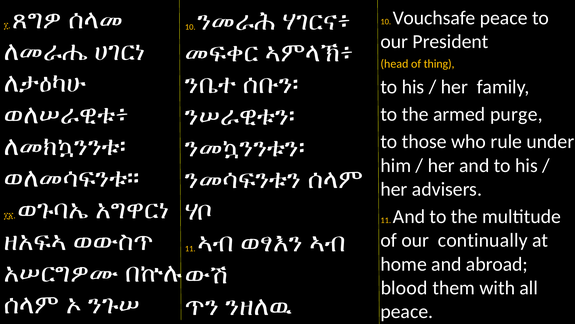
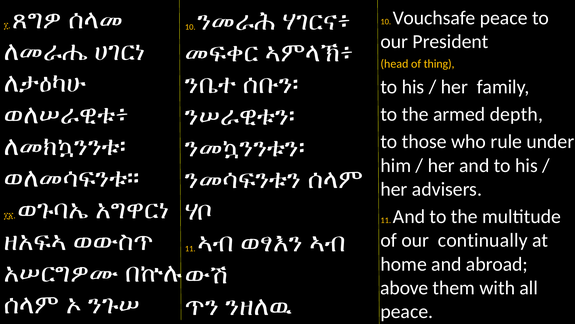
purge: purge -> depth (516, 114)
blood: blood -> above (404, 287)
